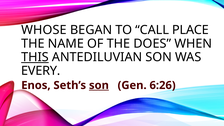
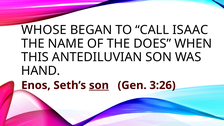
PLACE: PLACE -> ISAAC (190, 30)
THIS underline: present -> none (35, 57)
EVERY: EVERY -> HAND (41, 71)
6:26: 6:26 -> 3:26 (163, 85)
